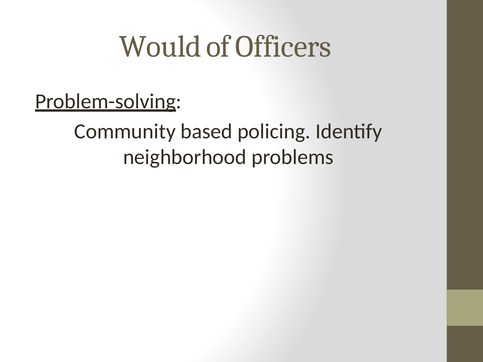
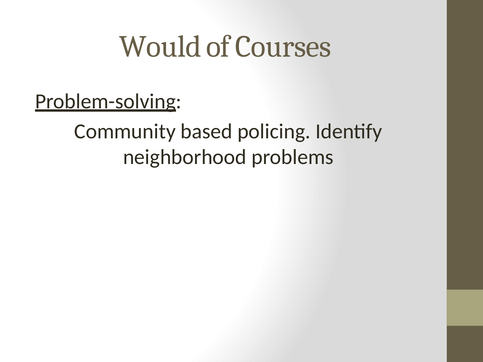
Officers: Officers -> Courses (283, 47)
